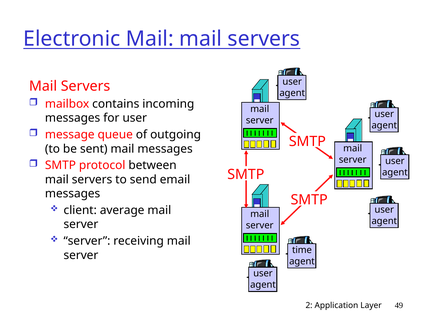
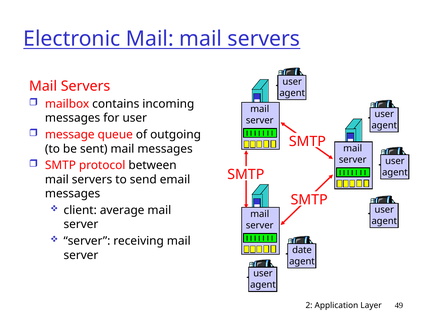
time: time -> date (302, 250)
